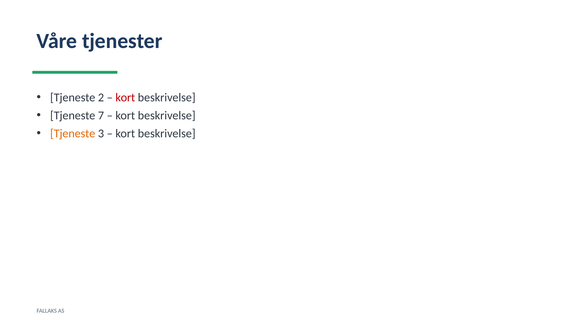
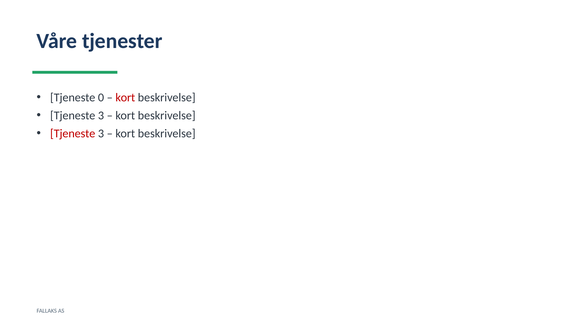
2: 2 -> 0 (101, 98)
7: 7 -> 3 (101, 116)
Tjeneste colour: orange -> red (73, 134)
